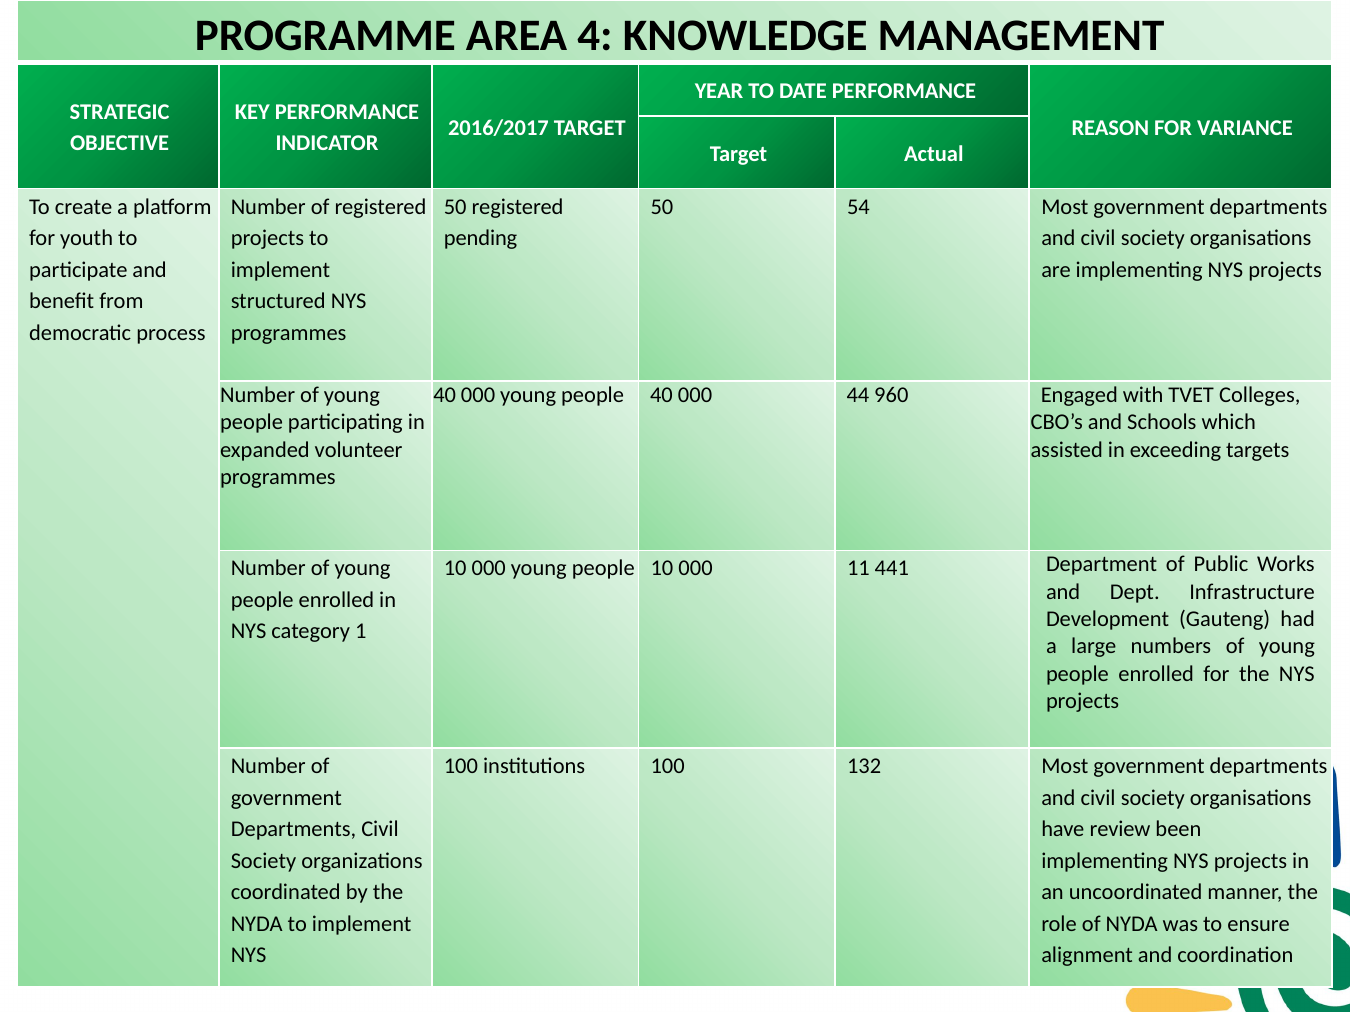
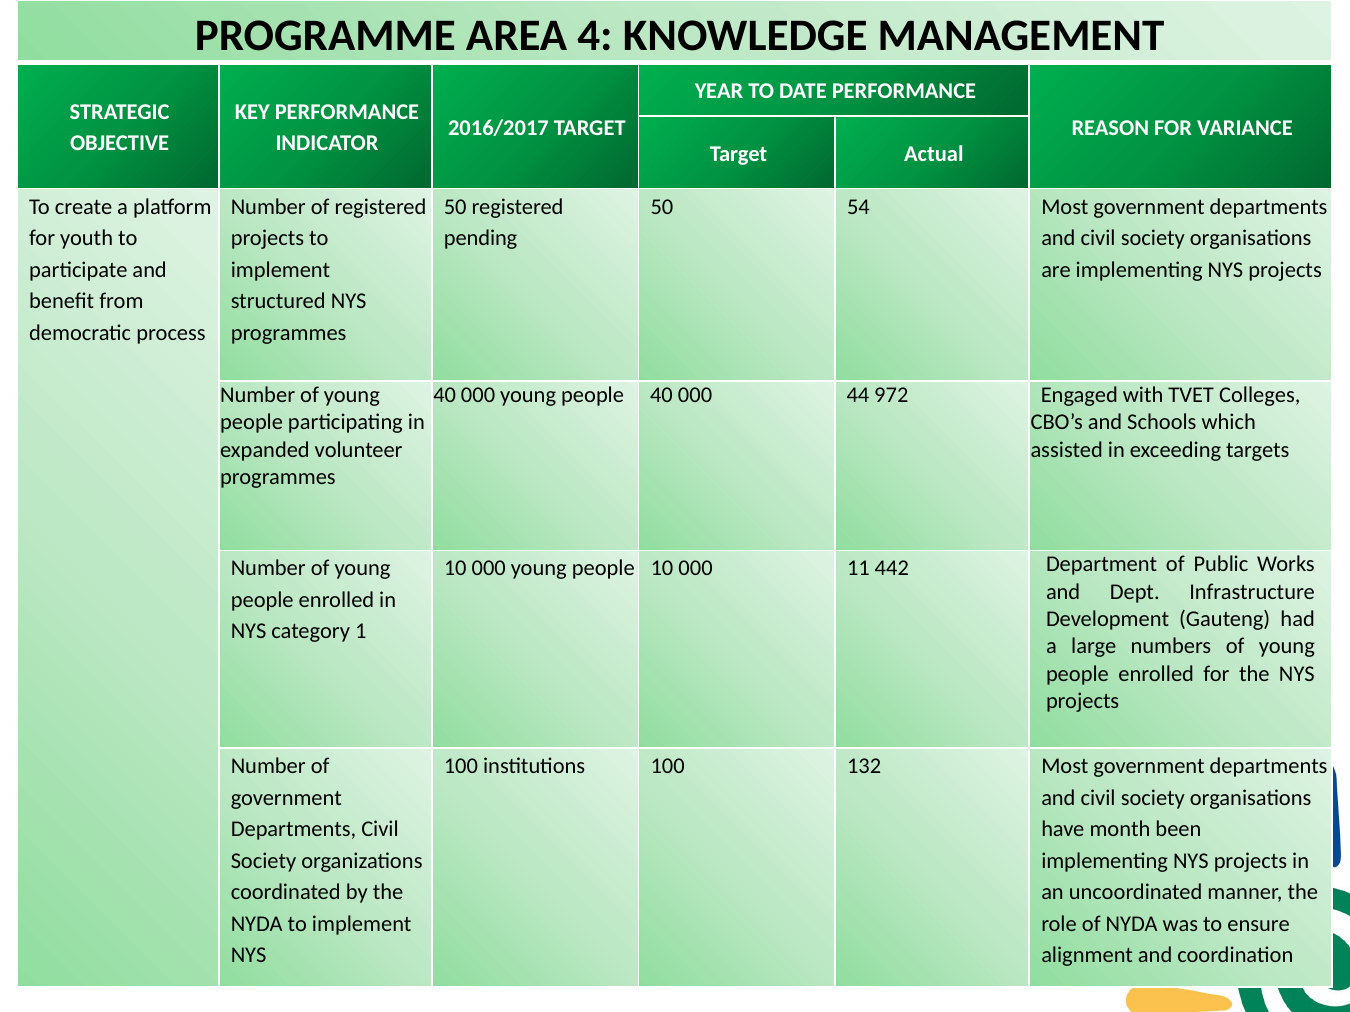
960: 960 -> 972 (891, 395)
441: 441 -> 442 (892, 569)
review: review -> month (1120, 830)
